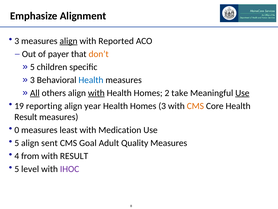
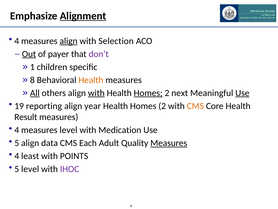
Alignment underline: none -> present (83, 16)
3: 3 -> 4 (17, 41)
Reported: Reported -> Selection (116, 41)
Out underline: none -> present (29, 54)
don’t colour: orange -> purple (99, 54)
5: 5 -> 1 (32, 67)
3: 3 -> 8 (32, 80)
Health colour: blue -> orange (91, 80)
Homes underline: none -> present (148, 93)
take: take -> next (180, 93)
3: 3 -> 2 (162, 106)
0: 0 -> 4 (17, 130)
measures least: least -> level (69, 130)
sent: sent -> data (50, 143)
Goal: Goal -> Each (88, 143)
Measures underline: none -> present (169, 143)
from: from -> least (30, 156)
with RESULT: RESULT -> POINTS (74, 156)
